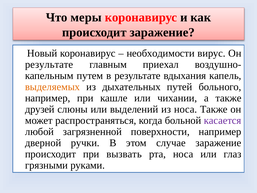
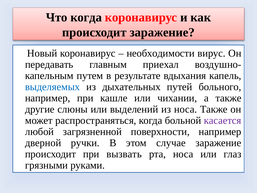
Что меры: меры -> когда (86, 17)
результате: результате -> передавать (49, 64)
выделяемых colour: orange -> blue (53, 87)
друзей: друзей -> другие (40, 109)
